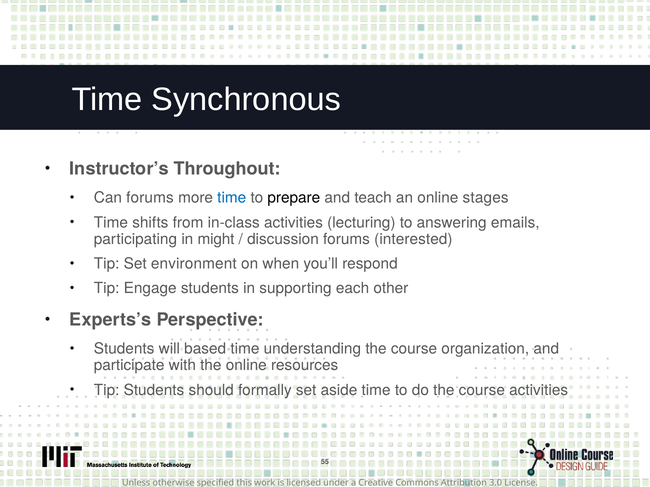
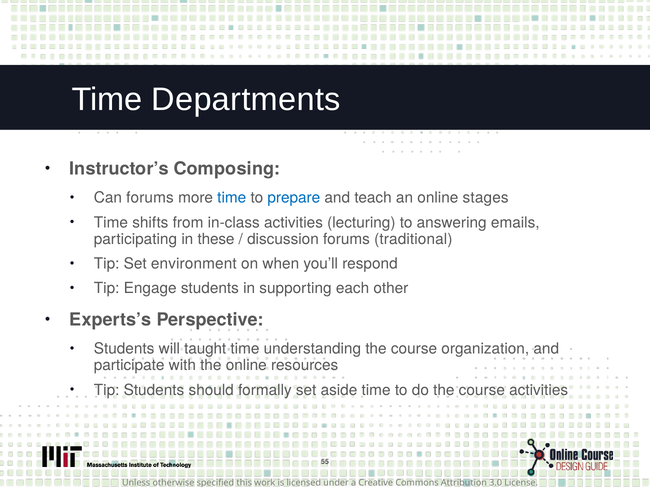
Synchronous: Synchronous -> Departments (246, 100)
Throughout: Throughout -> Composing (227, 169)
prepare colour: black -> blue (294, 198)
might: might -> these (216, 239)
interested: interested -> traditional (413, 239)
based: based -> taught (205, 349)
